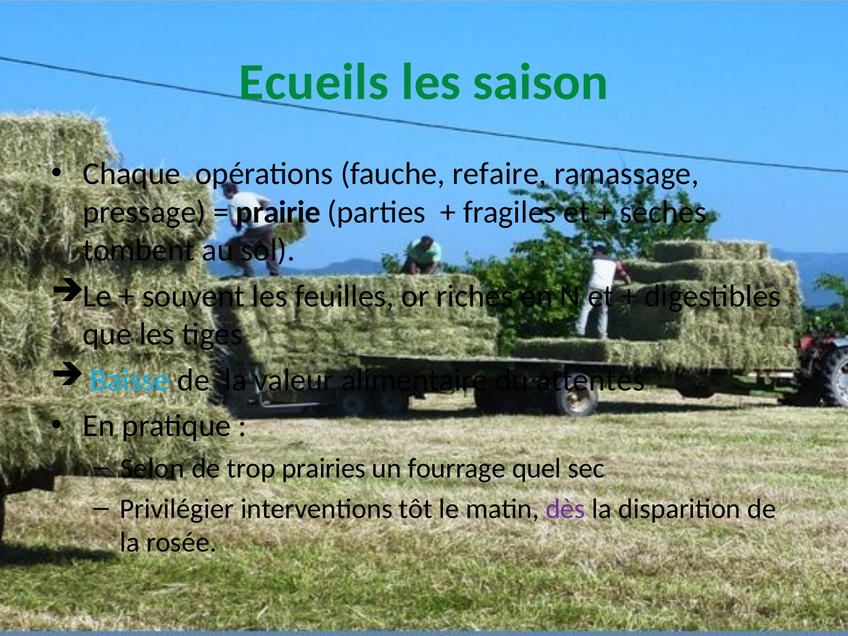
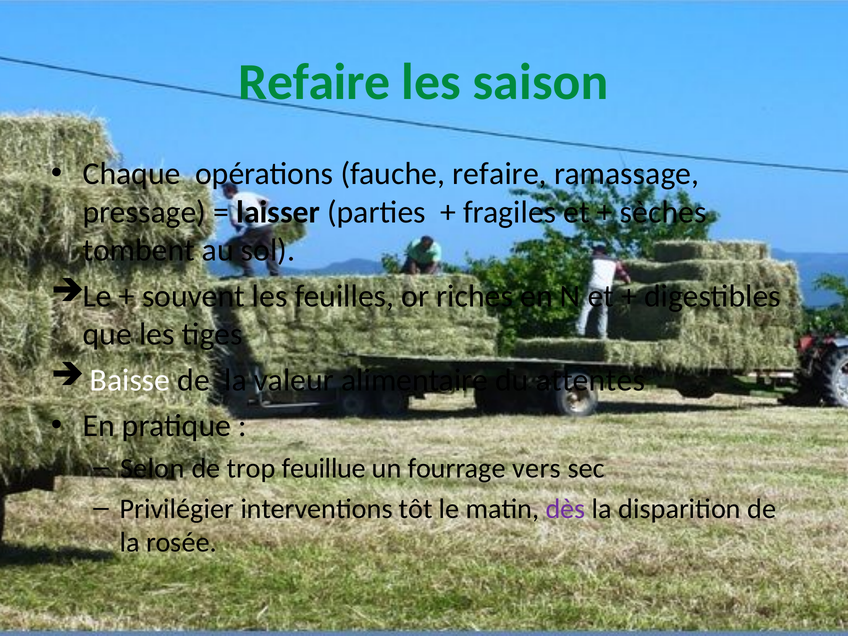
Ecueils: Ecueils -> Refaire (314, 82)
prairie: prairie -> laisser (278, 212)
Baisse colour: light blue -> white (130, 380)
prairies: prairies -> feuillue (324, 468)
quel: quel -> vers (536, 468)
